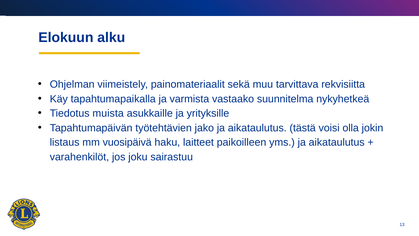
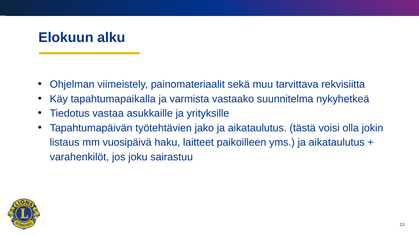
muista: muista -> vastaa (108, 113)
